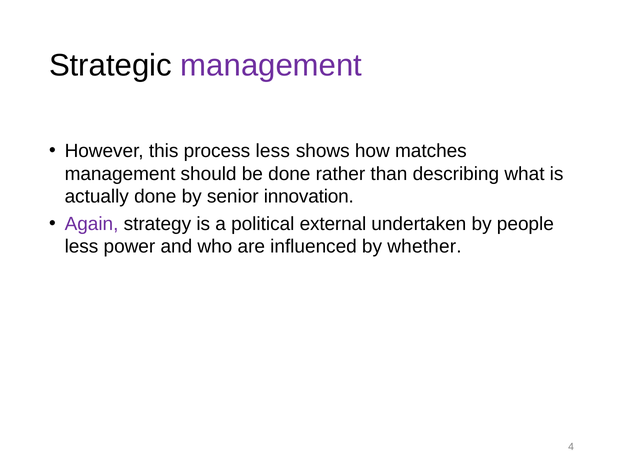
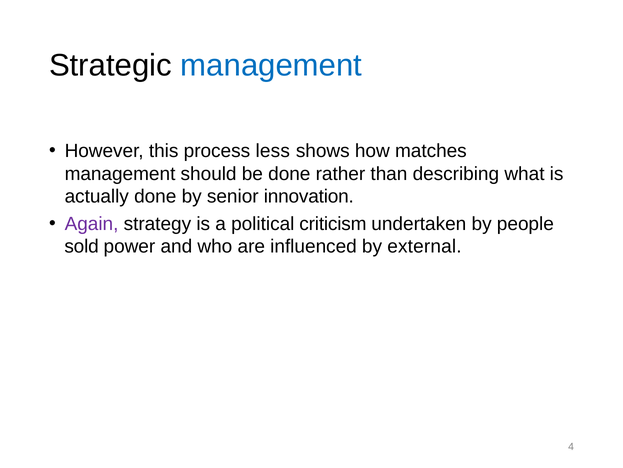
management colour: purple -> blue (271, 65)
external: external -> criticism (333, 223)
less: less -> sold (82, 246)
whether: whether -> external (424, 246)
